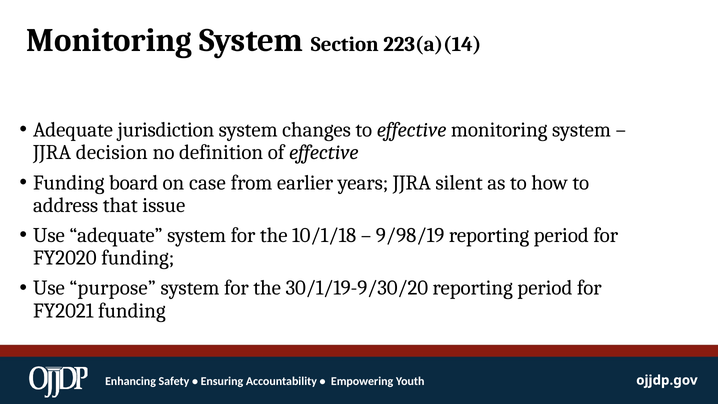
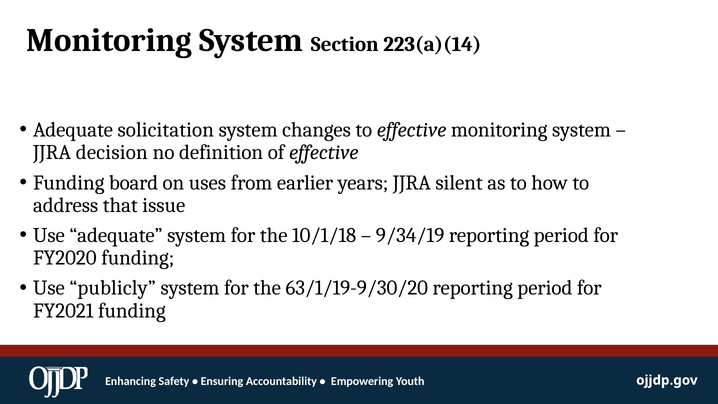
jurisdiction: jurisdiction -> solicitation (166, 130)
case: case -> uses (207, 183)
9/98/19: 9/98/19 -> 9/34/19 (410, 235)
purpose: purpose -> publicly (113, 288)
30/1/19-9/30/20: 30/1/19-9/30/20 -> 63/1/19-9/30/20 (357, 288)
